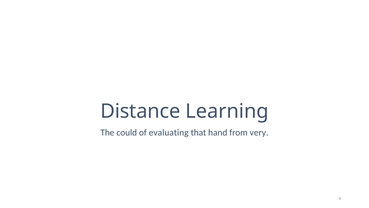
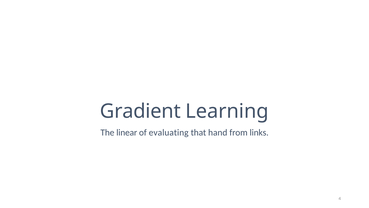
Distance: Distance -> Gradient (140, 111)
could: could -> linear (127, 132)
very: very -> links (259, 132)
